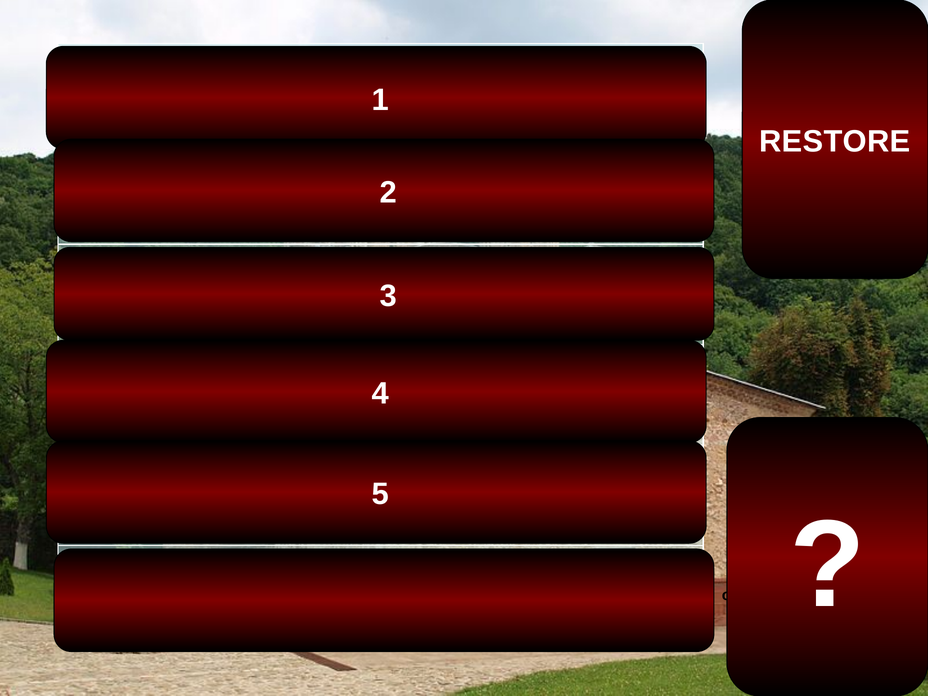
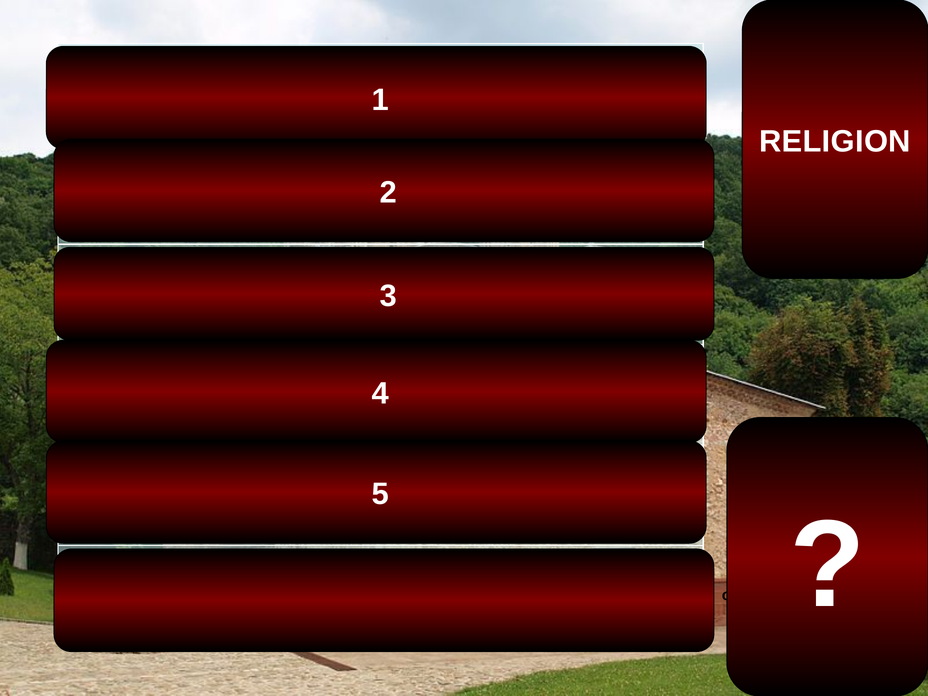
RESTORE: RESTORE -> RELIGION (835, 141)
